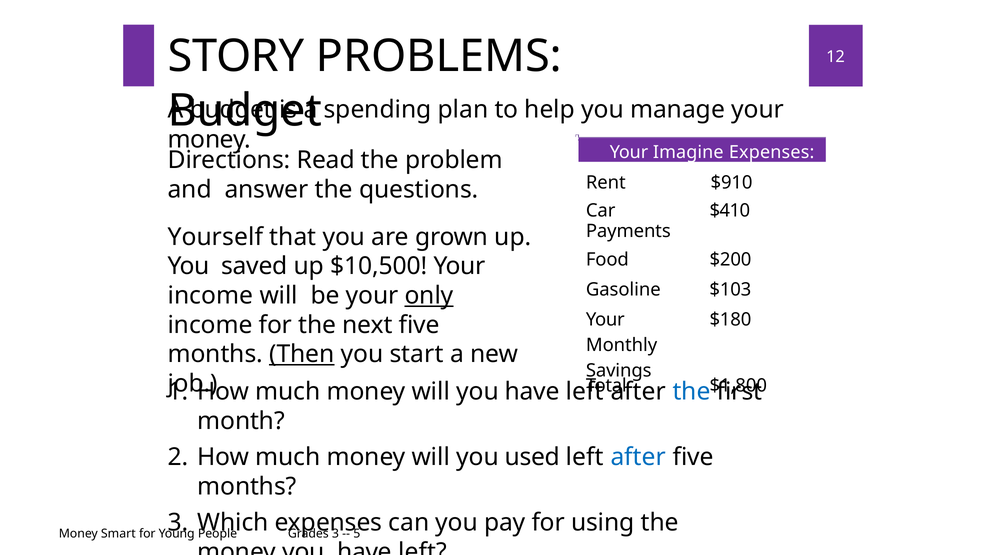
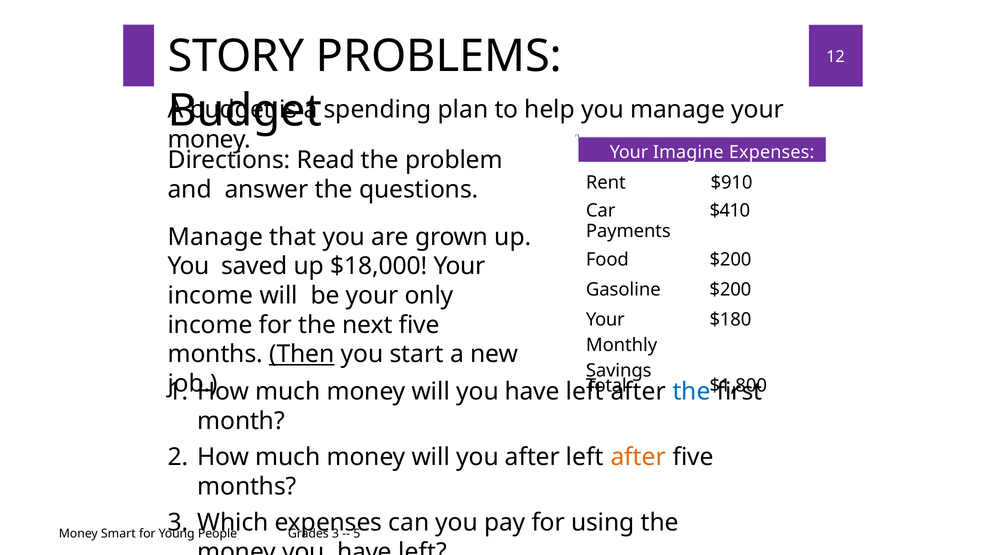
Yourself: Yourself -> Manage (215, 237)
$10,500: $10,500 -> $18,000 (379, 266)
Gasoline $103: $103 -> $200 (730, 289)
only underline: present -> none (429, 295)
you used: used -> after (532, 457)
after colour: blue -> orange (638, 457)
